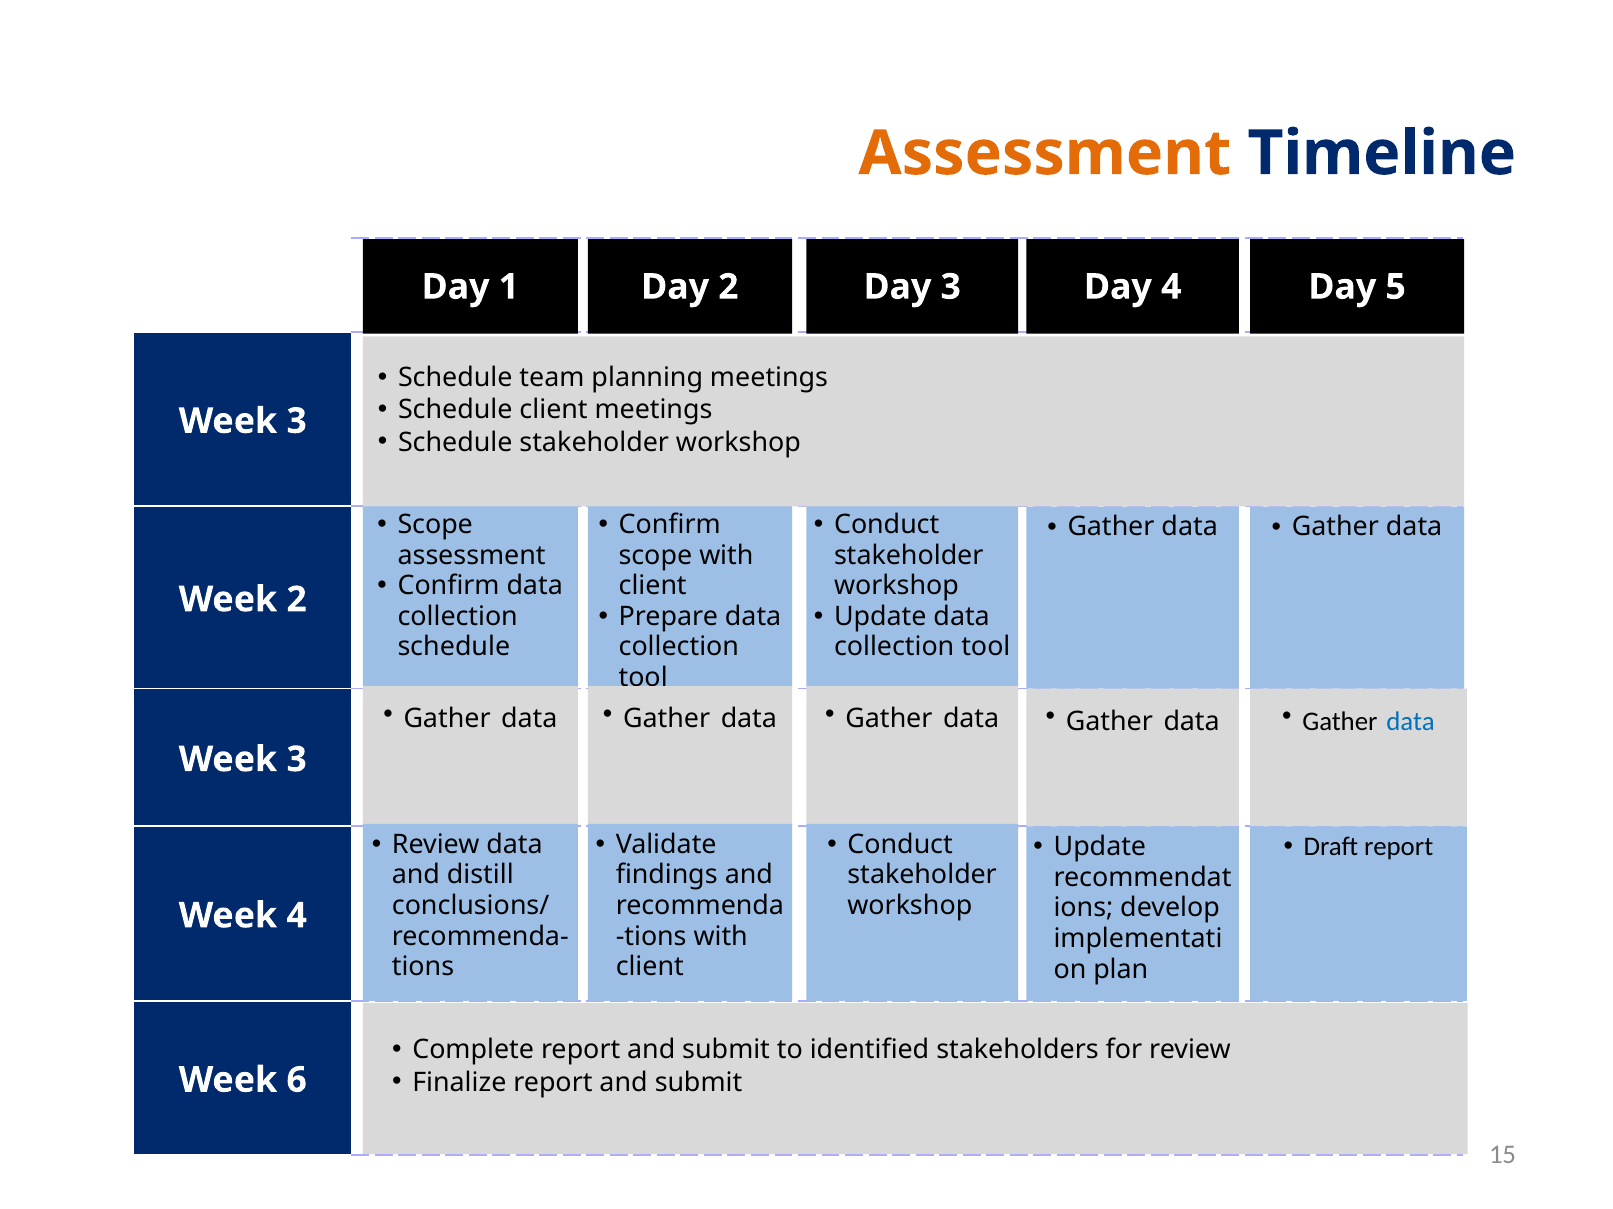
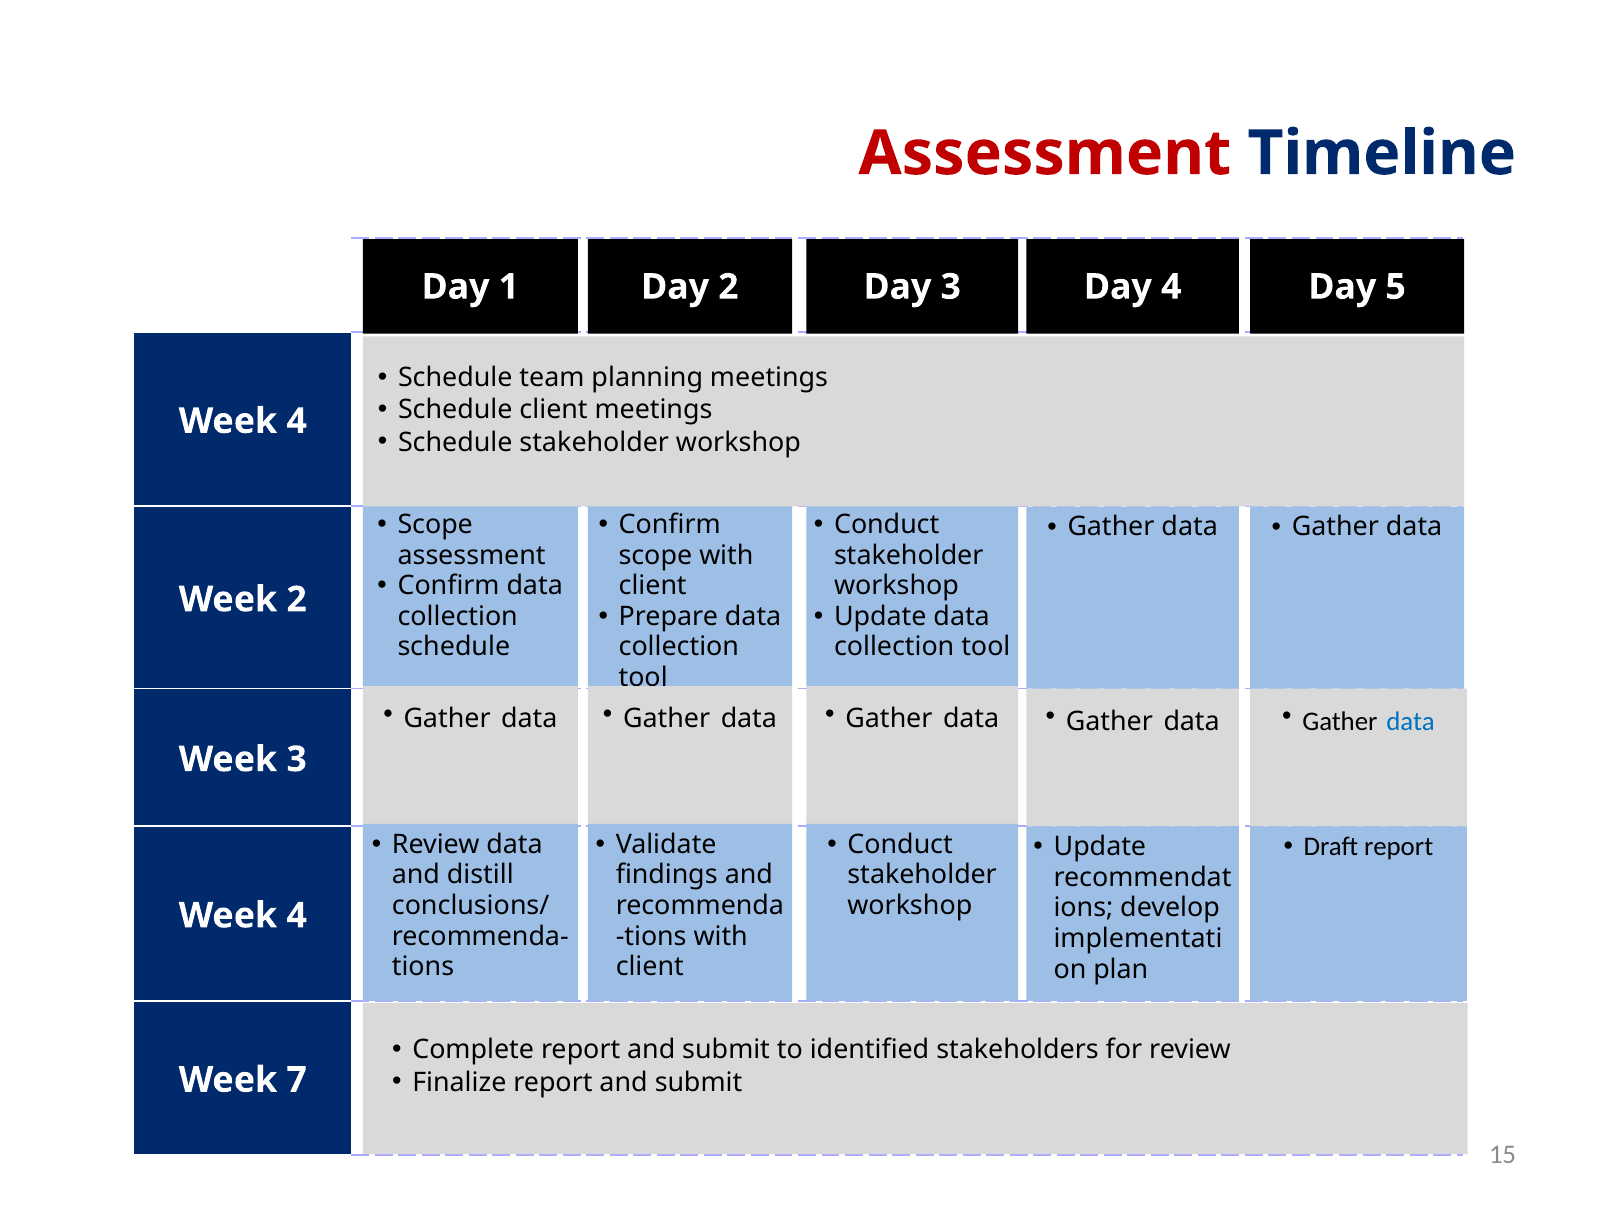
Assessment colour: orange -> red (1045, 154)
3: 3 -> 4 (297, 421)
6: 6 -> 7 (297, 1081)
